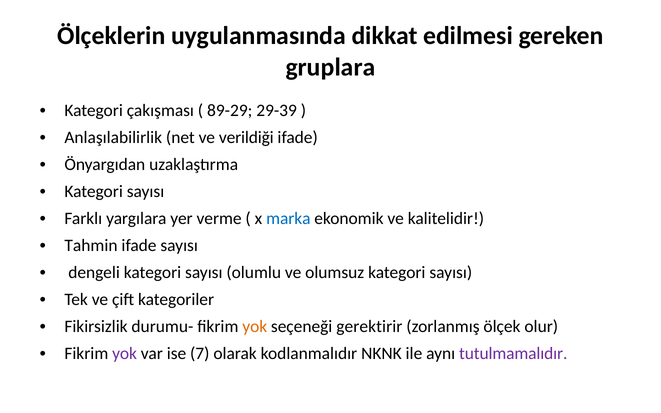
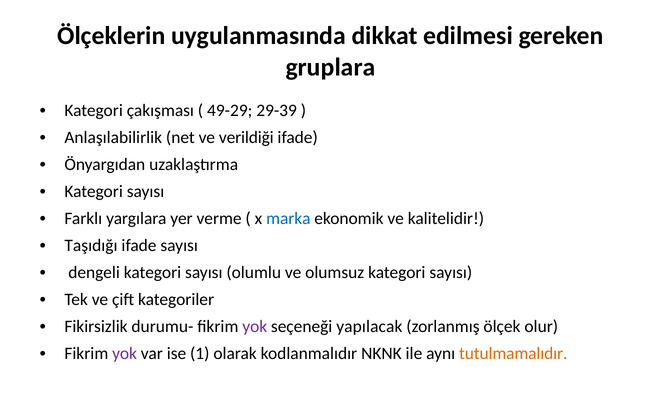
89-29: 89-29 -> 49-29 (230, 110)
Tahmin: Tahmin -> Taşıdığı (91, 246)
yok colour: orange -> purple (255, 327)
gerektirir: gerektirir -> yapılacak (369, 327)
7: 7 -> 1 (200, 354)
tutulmamalıdır colour: purple -> orange (513, 354)
